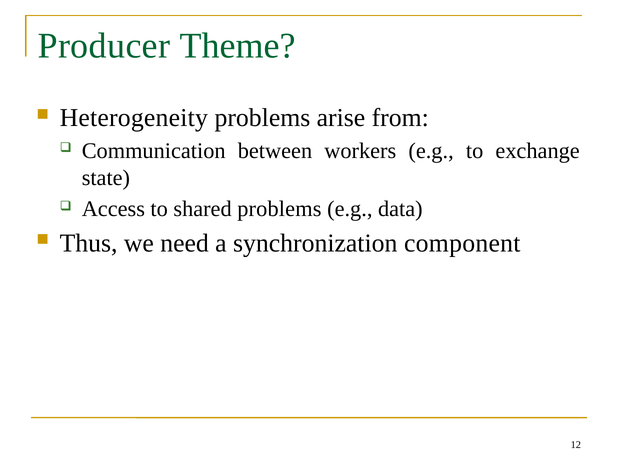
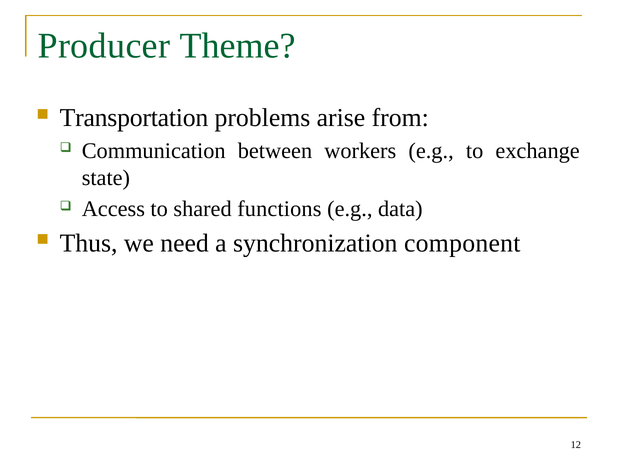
Heterogeneity: Heterogeneity -> Transportation (134, 118)
shared problems: problems -> functions (279, 209)
